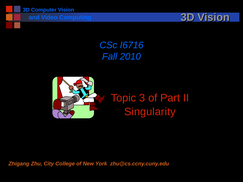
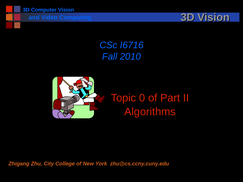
3: 3 -> 0 (142, 98)
Singularity: Singularity -> Algorithms (150, 112)
